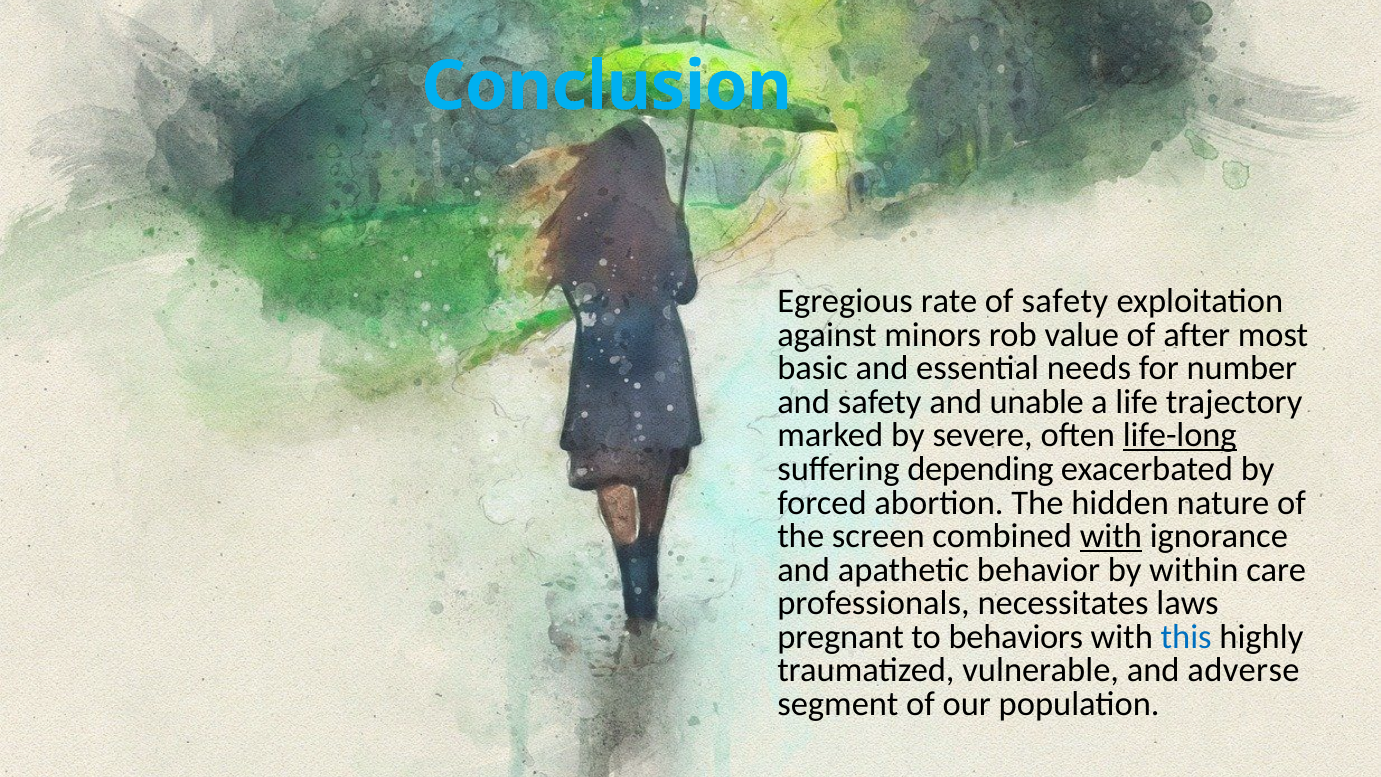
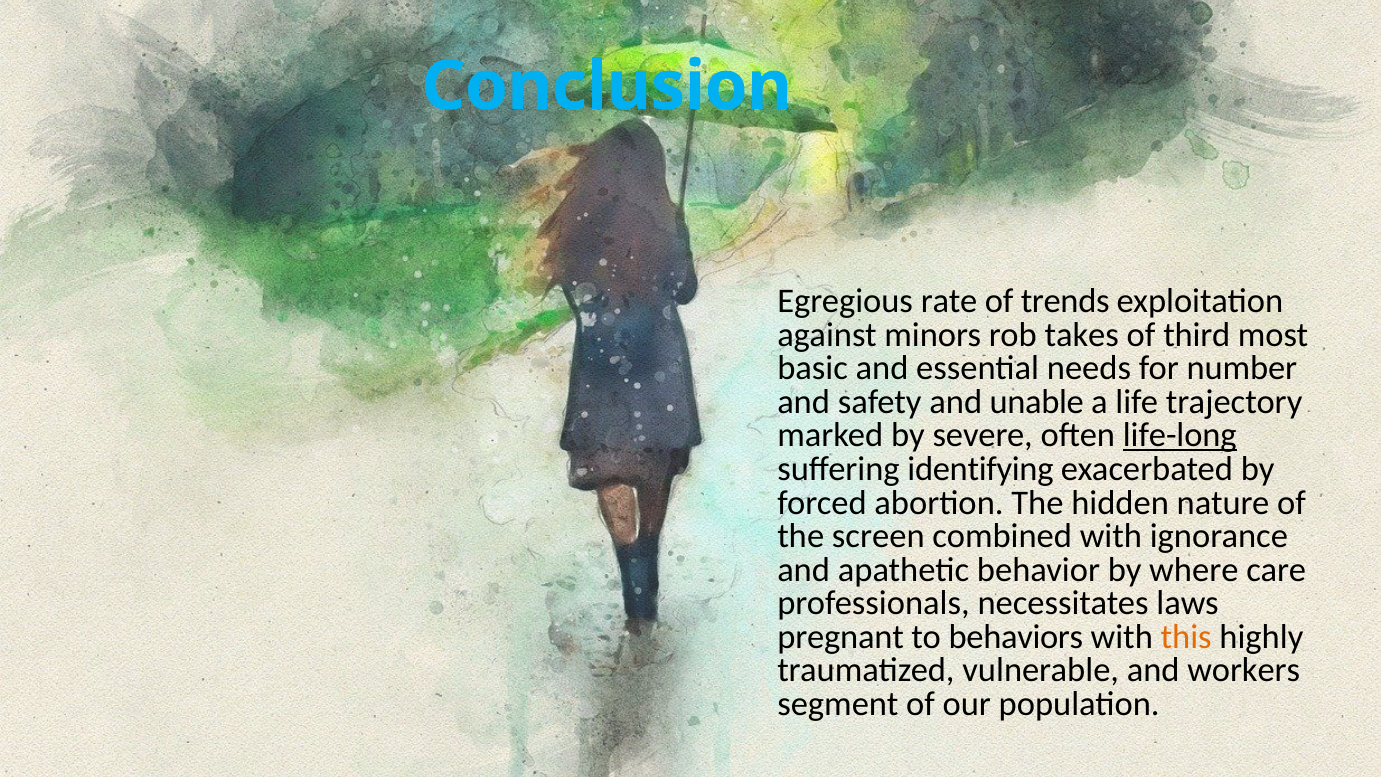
of safety: safety -> trends (1065, 301)
value: value -> takes (1082, 335)
after: after -> third (1197, 335)
depending: depending -> identifying (980, 469)
with underline: present -> none (1111, 536)
within: within -> where (1194, 570)
this colour: blue -> orange (1186, 637)
adverse: adverse -> workers (1244, 670)
